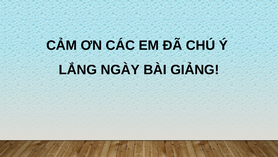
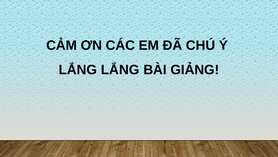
LẮNG NGÀY: NGÀY -> LẮNG (120, 70)
